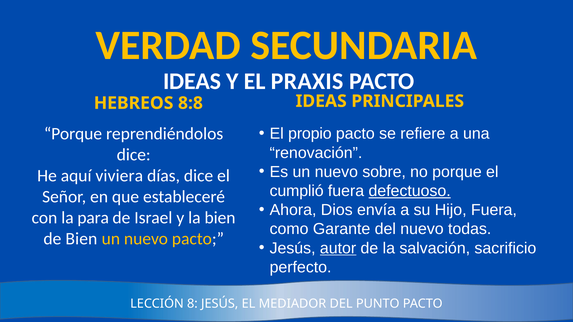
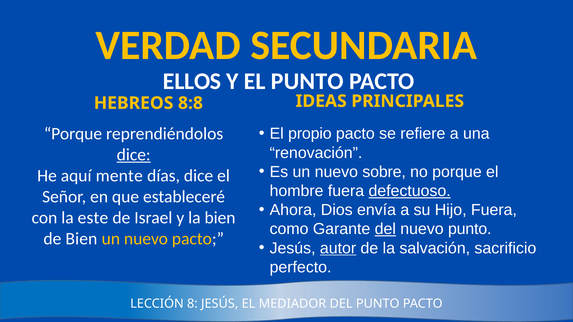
IDEAS: IDEAS -> ELLOS (192, 82)
EL PRAXIS: PRAXIS -> PUNTO (307, 82)
dice underline: none -> present (134, 155)
viviera: viviera -> mente (119, 176)
cumplió: cumplió -> hombre (297, 191)
para: para -> este (93, 218)
del underline: none -> present (385, 229)
nuevo todas: todas -> punto (470, 229)
